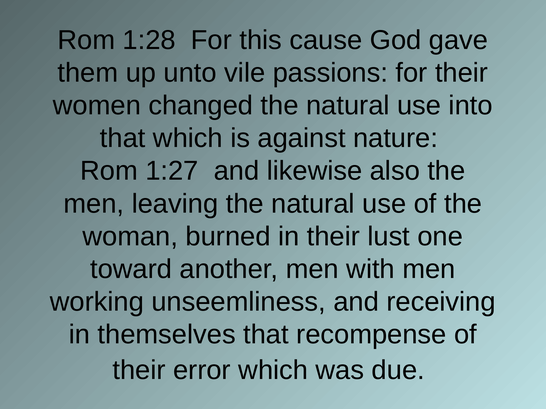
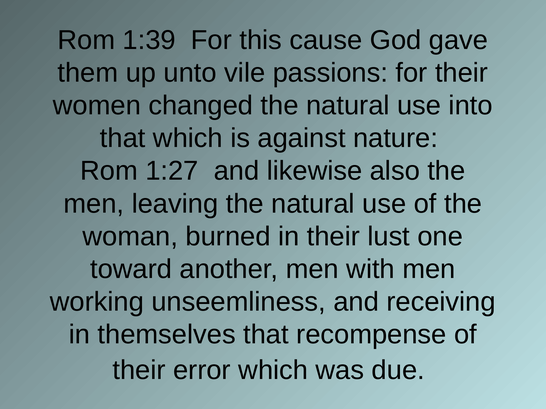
1:28: 1:28 -> 1:39 (149, 40)
